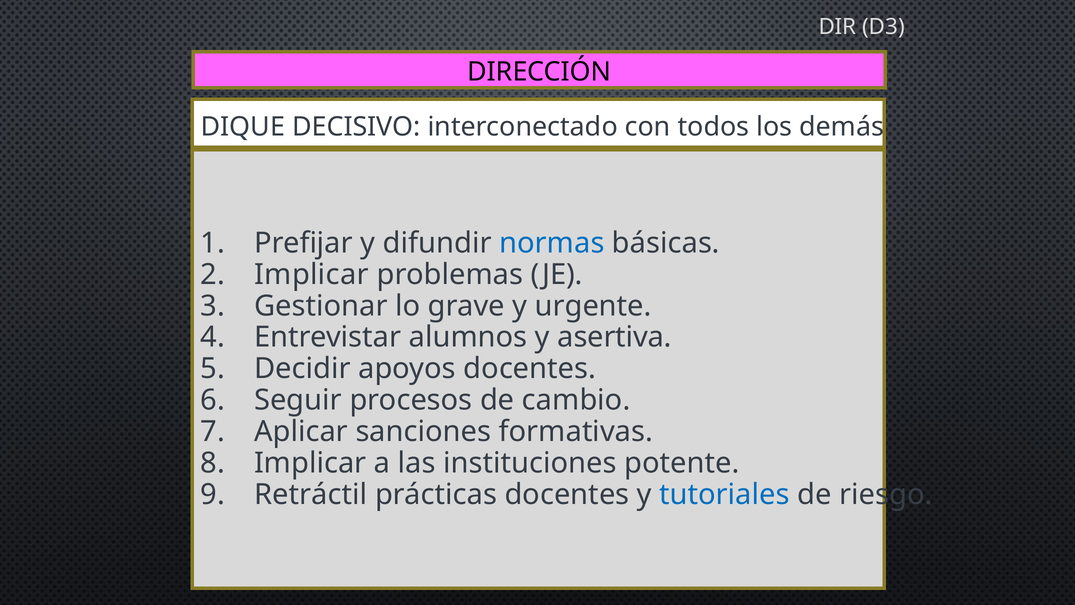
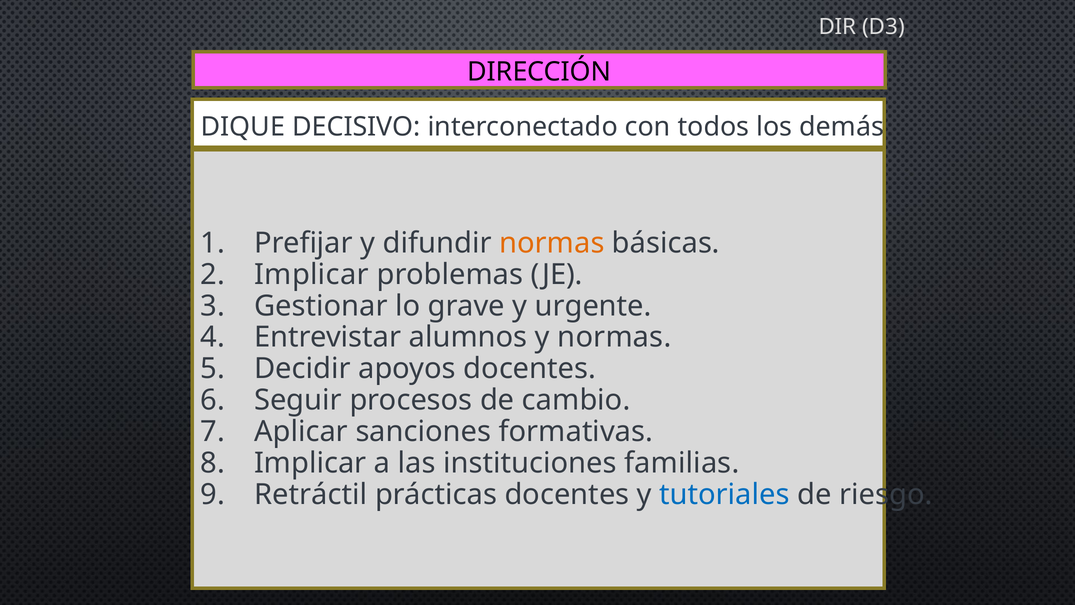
normas colour: blue -> orange (552, 243)
y asertiva: asertiva -> normas (614, 337)
potente: potente -> familias (682, 463)
